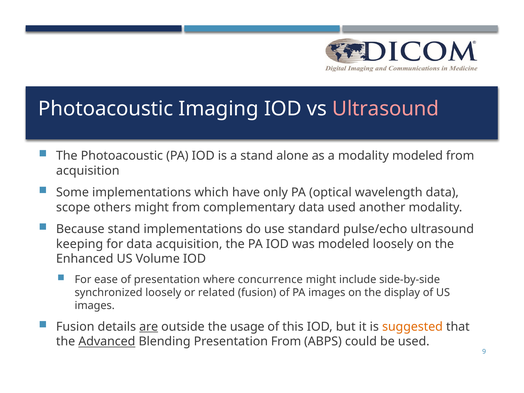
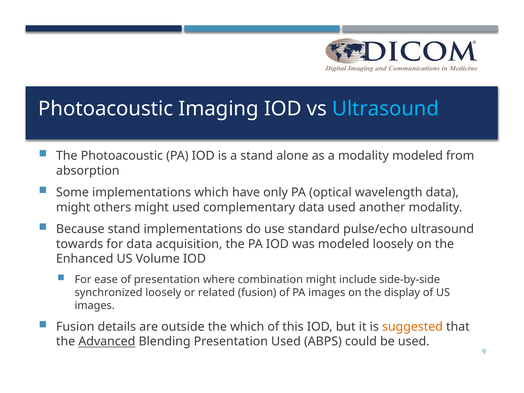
Ultrasound colour: pink -> light blue (386, 109)
acquisition: acquisition -> absorption (88, 171)
scope: scope -> might (73, 207)
might from: from -> used (186, 207)
keeping: keeping -> towards (80, 244)
concurrence: concurrence -> combination (270, 279)
are underline: present -> none (149, 327)
the usage: usage -> which (247, 327)
Presentation From: From -> Used (286, 342)
